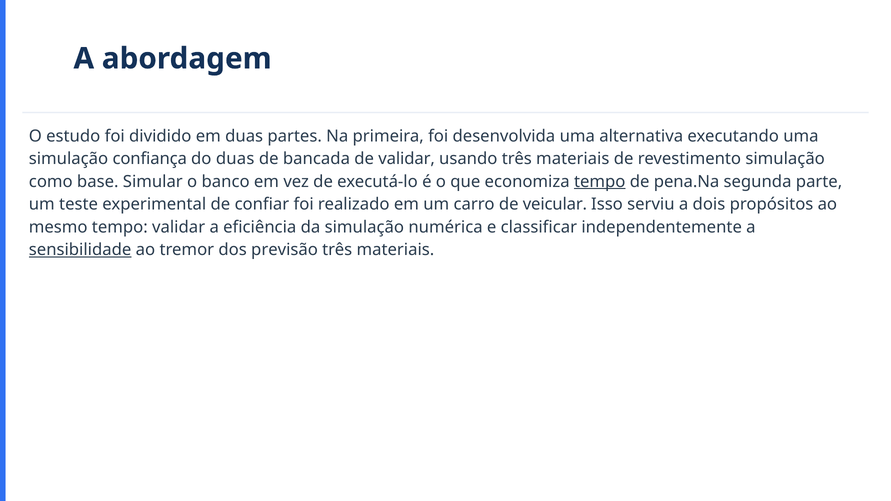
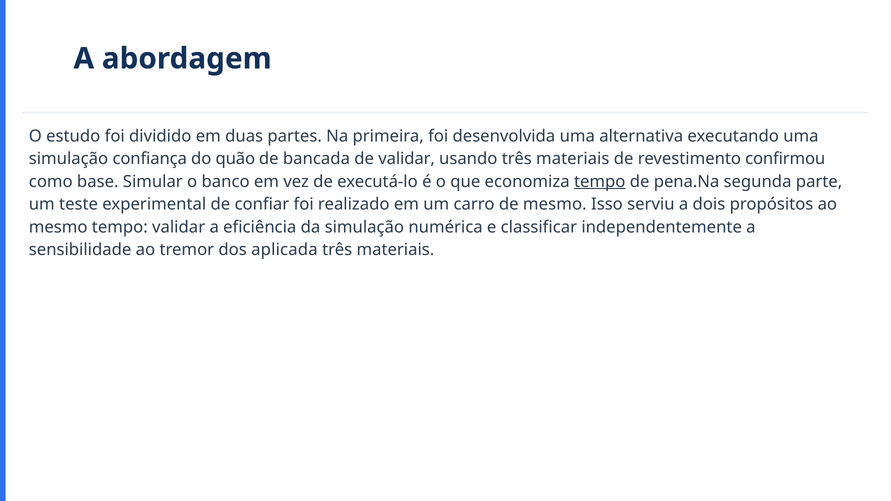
do duas: duas -> quão (235, 159)
revestimento simulação: simulação -> confirmou (785, 159)
de veicular: veicular -> mesmo (555, 204)
sensibilidade underline: present -> none (80, 250)
previsão: previsão -> aplicada (284, 250)
